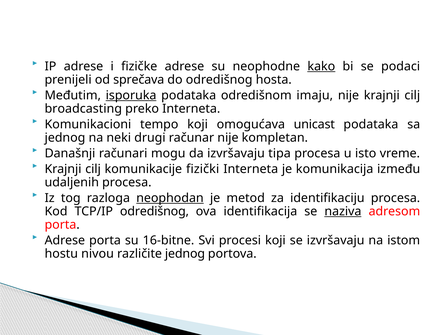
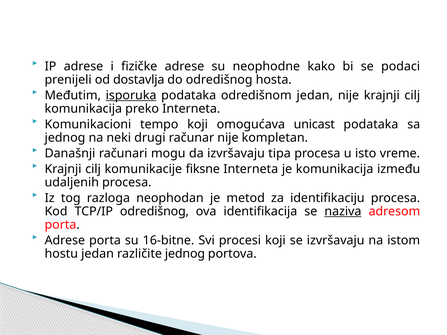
kako underline: present -> none (321, 66)
sprečava: sprečava -> dostavlja (139, 80)
odredišnom imaju: imaju -> jedan (315, 95)
broadcasting: broadcasting -> komunikacija (83, 109)
fizički: fizički -> fiksne (203, 169)
neophodan underline: present -> none (170, 198)
hostu nivou: nivou -> jedan (98, 254)
